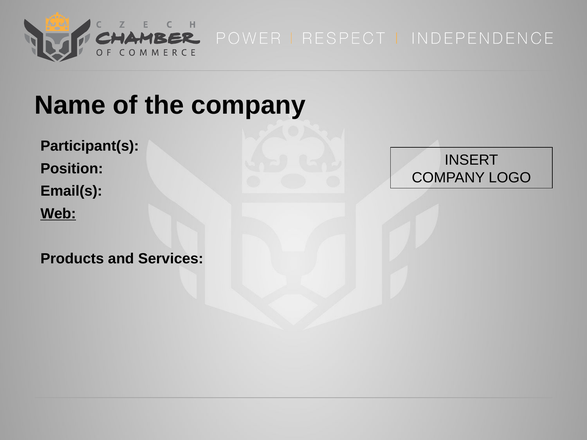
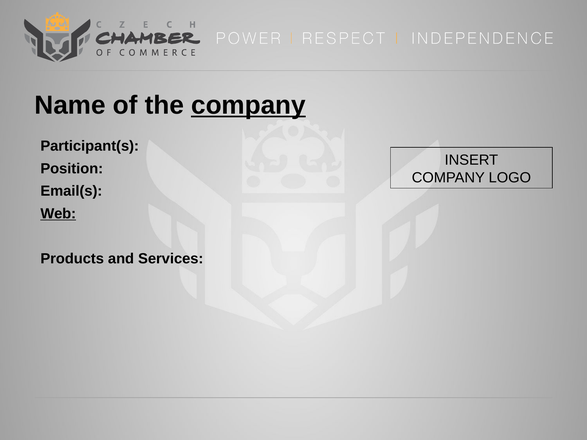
company underline: none -> present (248, 105)
